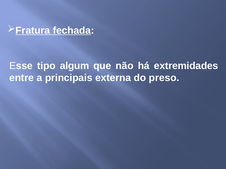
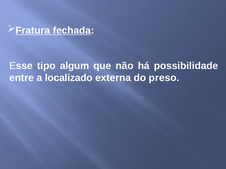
extremidades: extremidades -> possibilidade (186, 66)
principais: principais -> localizado (69, 78)
